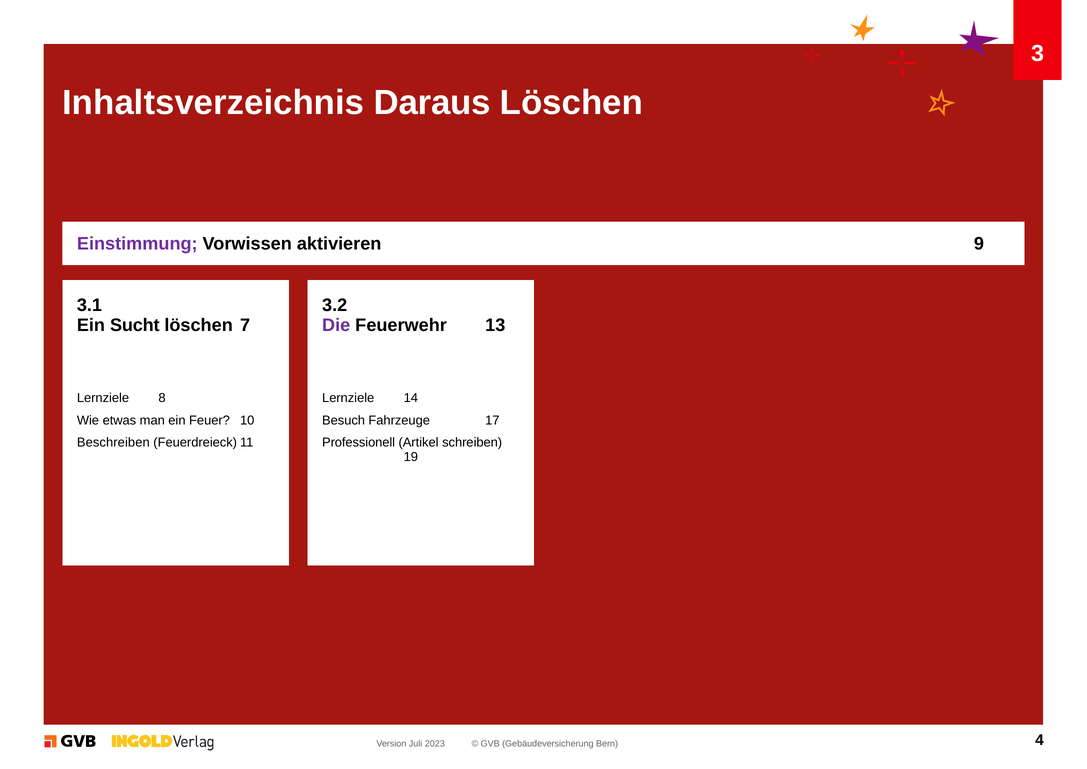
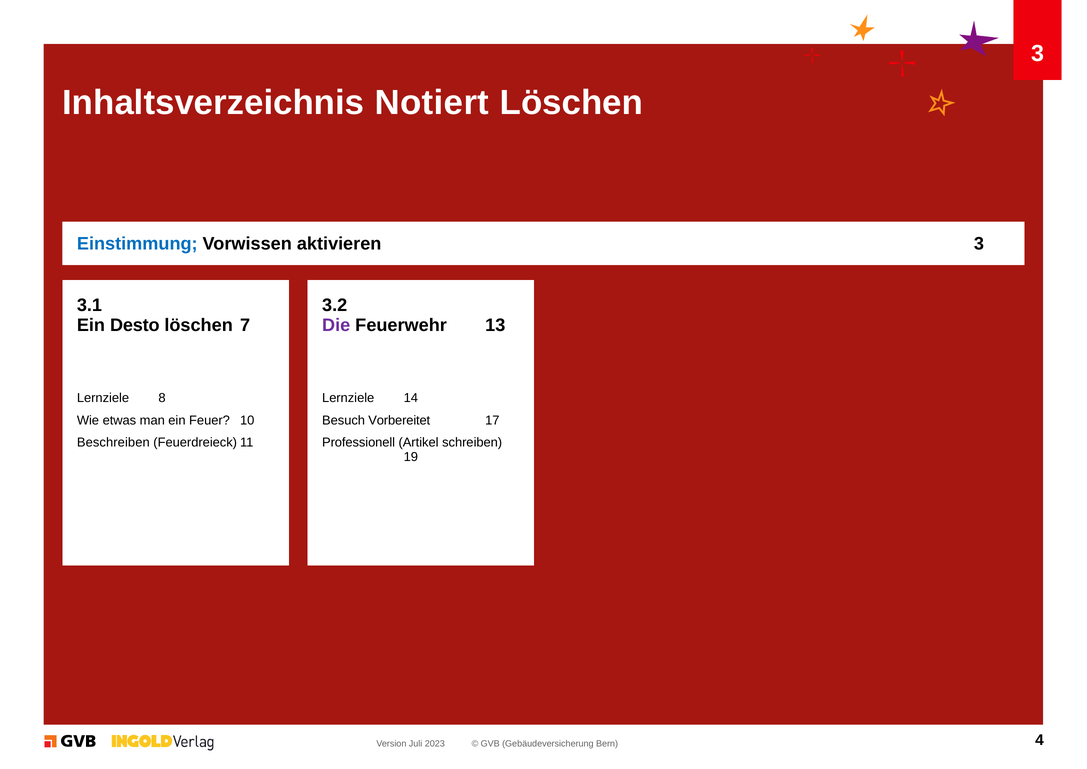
Daraus: Daraus -> Notiert (432, 103)
Einstimmung colour: purple -> blue (137, 244)
aktivieren 9: 9 -> 3 (979, 244)
Sucht: Sucht -> Desto (135, 325)
Fahrzeuge: Fahrzeuge -> Vorbereitet (399, 420)
